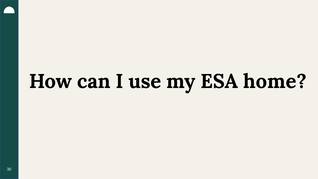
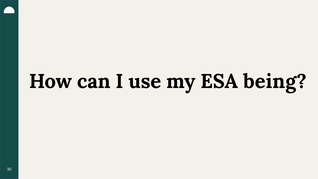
home: home -> being (275, 81)
